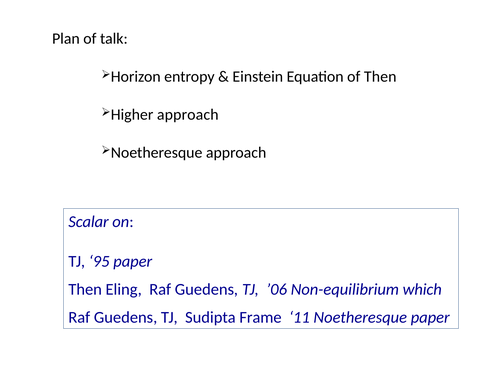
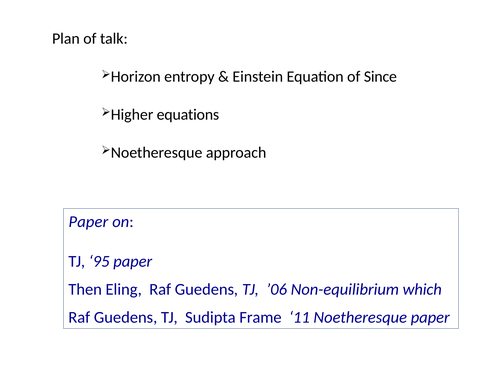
of Then: Then -> Since (380, 77)
approach: approach -> equations (188, 115)
Scalar: Scalar -> Paper (88, 222)
